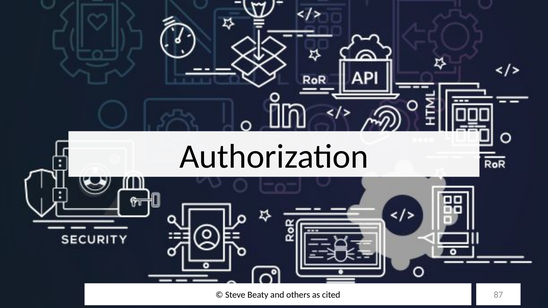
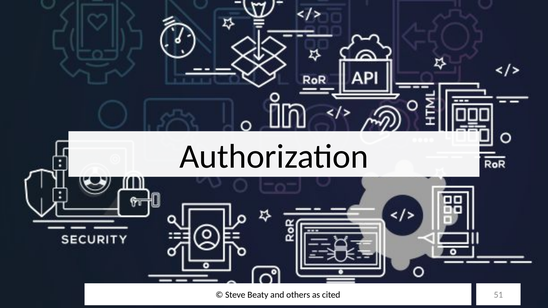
87: 87 -> 51 (498, 295)
